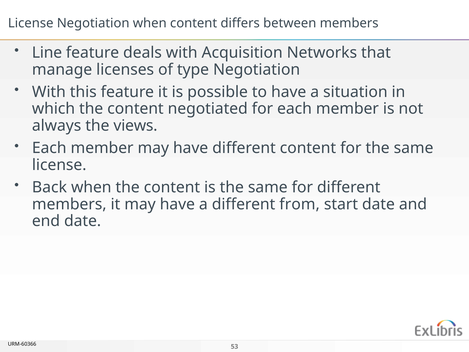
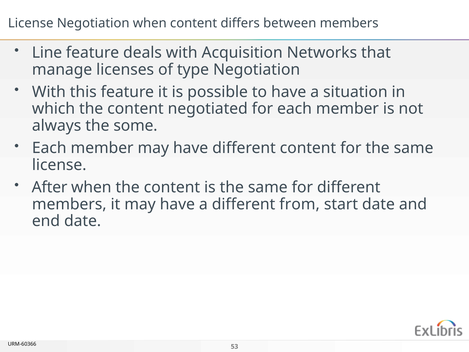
views: views -> some (135, 126)
Back: Back -> After (50, 187)
